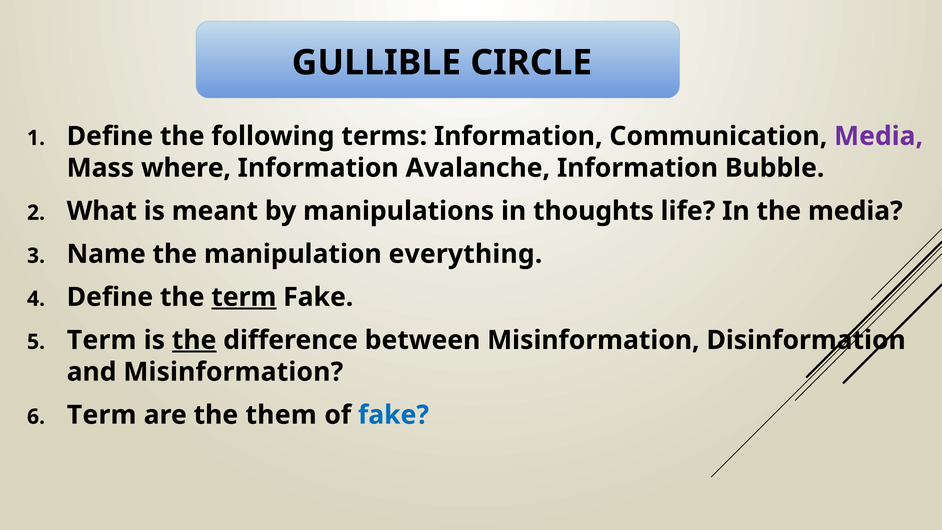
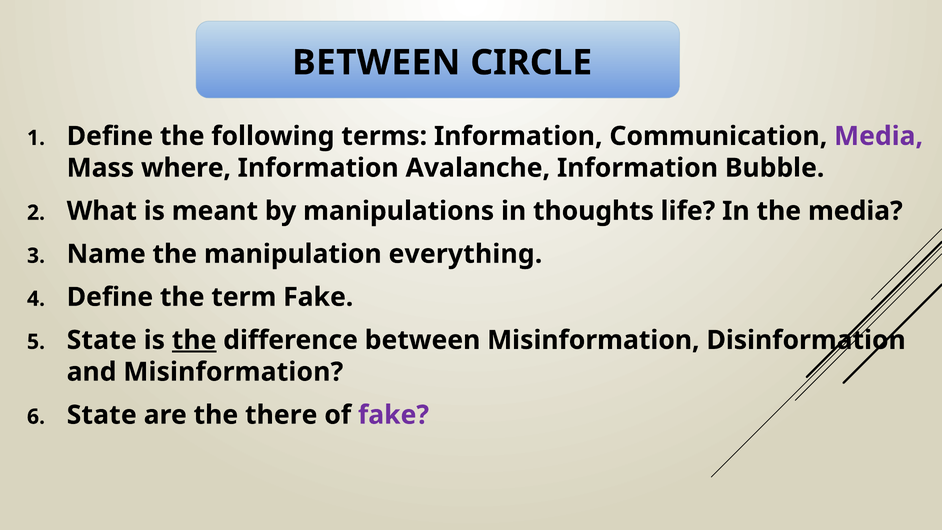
GULLIBLE: GULLIBLE -> BETWEEN (376, 63)
term underline: present -> none (244, 297)
Term: Term -> State (102, 340)
Term: Term -> State (102, 415)
them: them -> there (281, 415)
fake colour: blue -> purple (394, 415)
